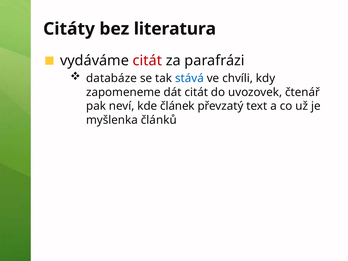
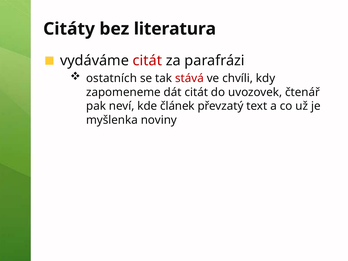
databáze: databáze -> ostatních (112, 78)
stává colour: blue -> red (189, 78)
článků: článků -> noviny (159, 120)
